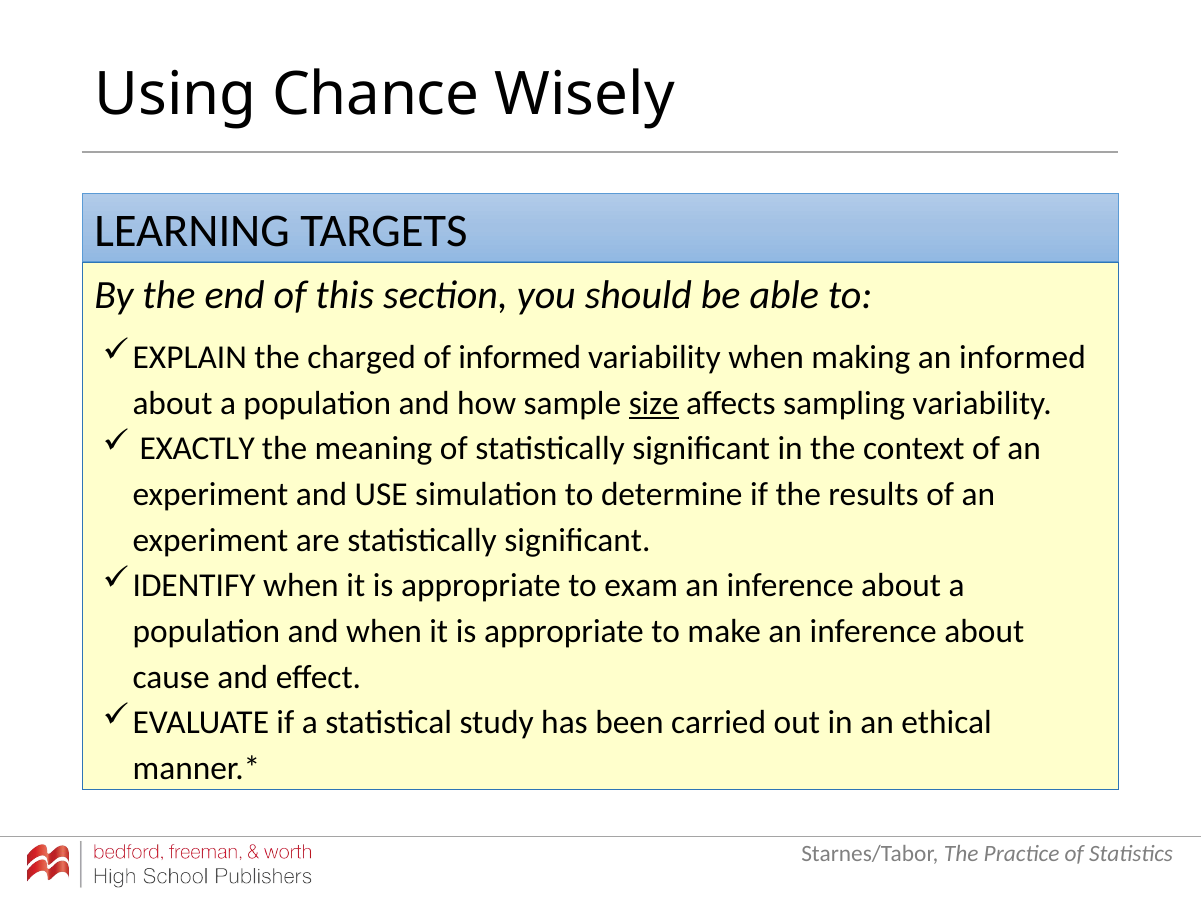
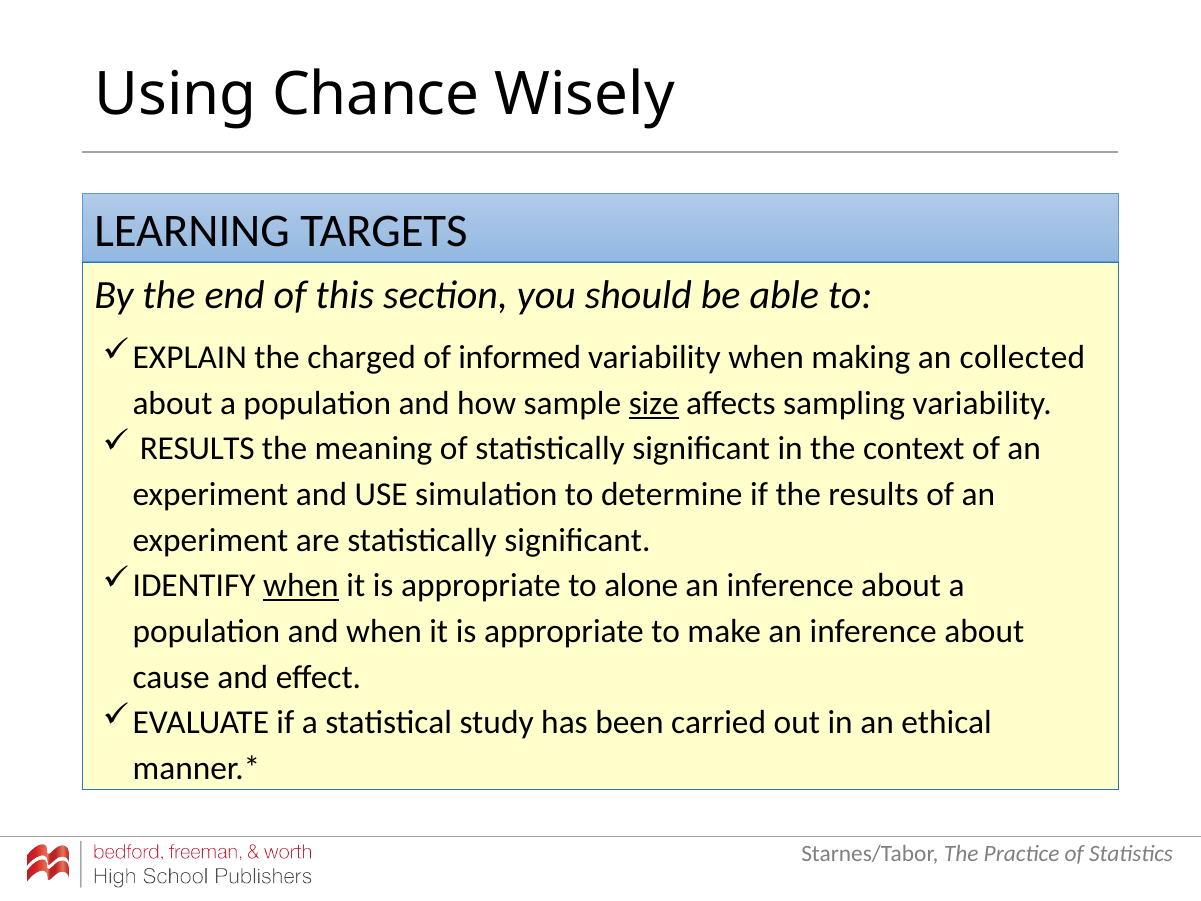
an informed: informed -> collected (1022, 358)
EXACTLY: EXACTLY -> RESULTS (197, 449)
when underline: none -> present (301, 586)
exam: exam -> alone (641, 586)
